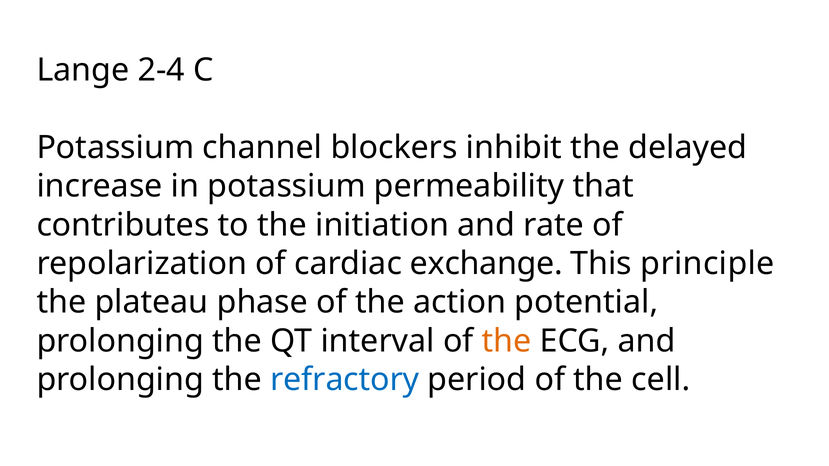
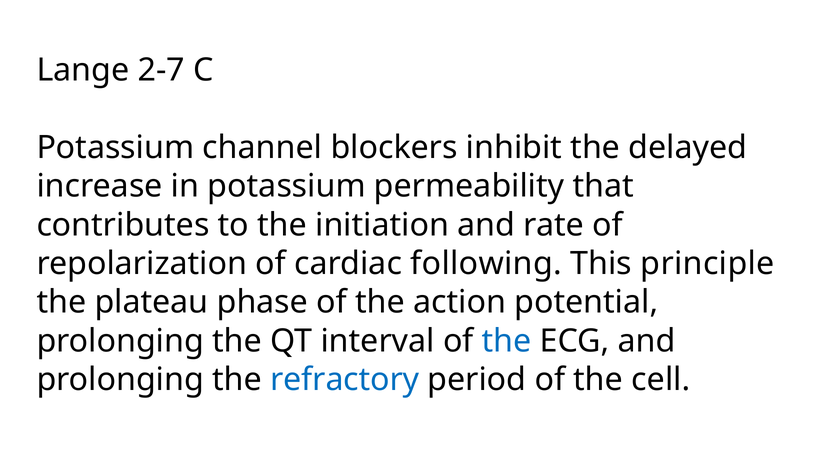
2-4: 2-4 -> 2-7 (161, 70)
exchange: exchange -> following (486, 264)
the colour: orange -> blue (507, 341)
